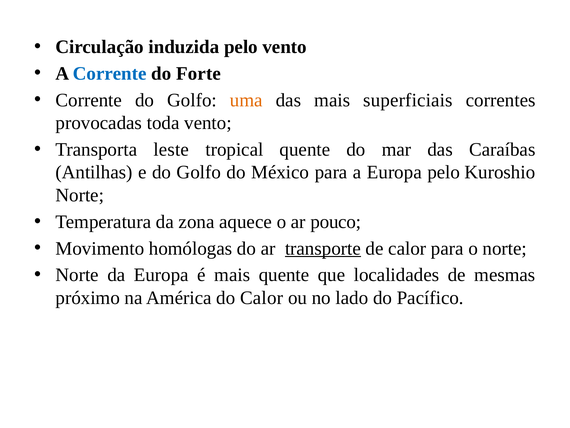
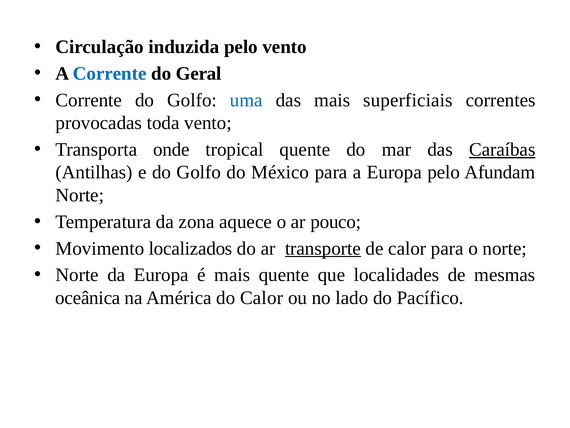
Forte: Forte -> Geral (199, 73)
uma colour: orange -> blue (246, 100)
leste: leste -> onde (171, 149)
Caraíbas underline: none -> present (502, 149)
Kuroshio: Kuroshio -> Afundam (500, 172)
homólogas: homólogas -> localizados (191, 248)
próximo: próximo -> oceânica (88, 298)
